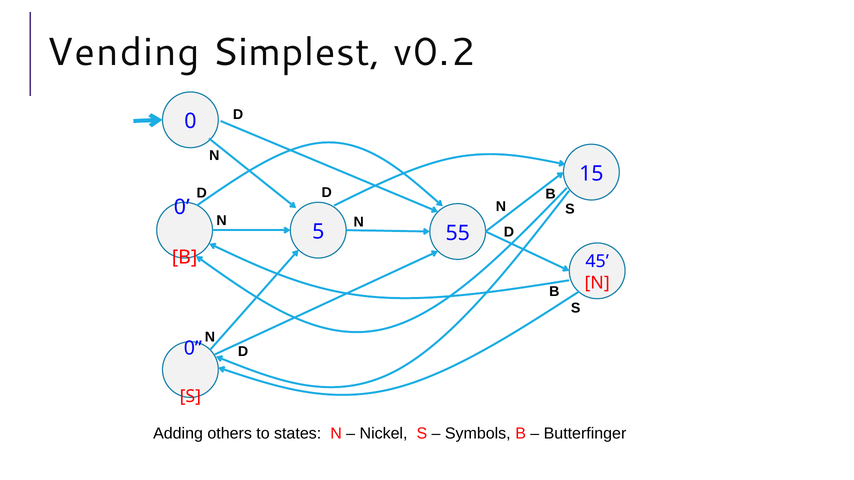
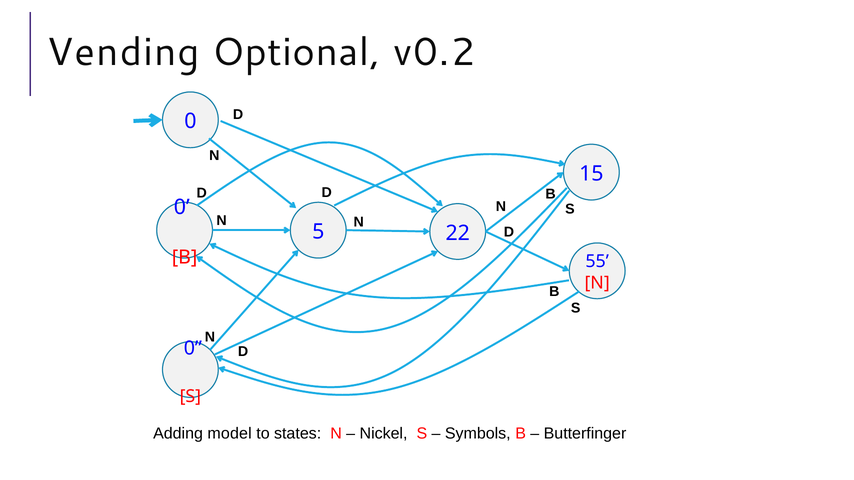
Simplest: Simplest -> Optional (296, 52)
55: 55 -> 22 (458, 233)
45: 45 -> 55 (597, 262)
others: others -> model (230, 434)
